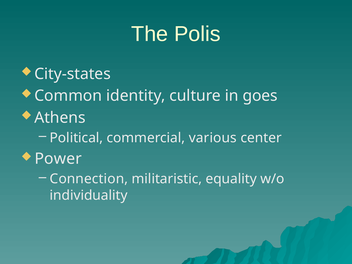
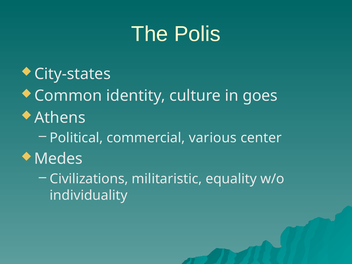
Power: Power -> Medes (58, 159)
Connection: Connection -> Civilizations (89, 179)
